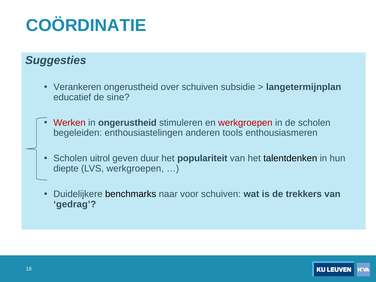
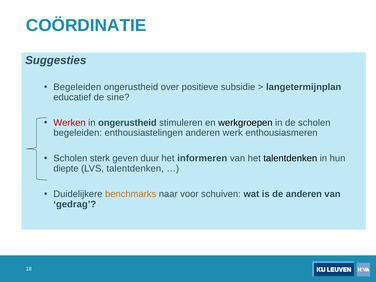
Verankeren: Verankeren -> Begeleiden (77, 87)
over schuiven: schuiven -> positieve (200, 87)
werkgroepen colour: red -> black (245, 123)
tools: tools -> werk (233, 133)
uitrol: uitrol -> sterk (100, 158)
populariteit: populariteit -> informeren (202, 158)
LVS werkgroepen: werkgroepen -> talentdenken (135, 169)
benchmarks colour: black -> orange (131, 194)
de trekkers: trekkers -> anderen (304, 194)
